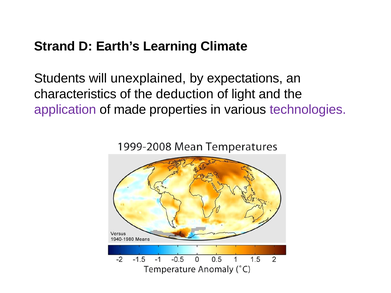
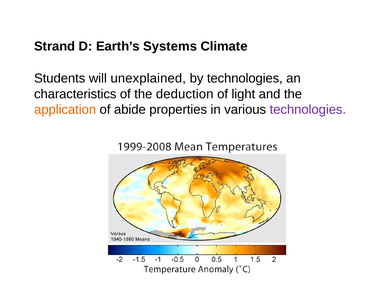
Learning: Learning -> Systems (170, 46)
by expectations: expectations -> technologies (245, 78)
application colour: purple -> orange (65, 110)
made: made -> abide (130, 110)
